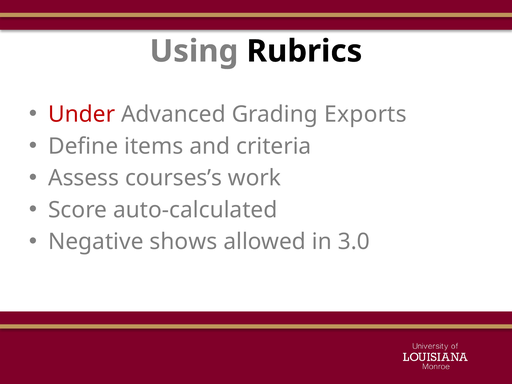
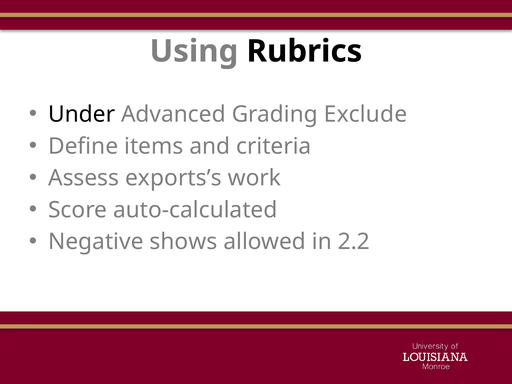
Under colour: red -> black (82, 114)
Exports: Exports -> Exclude (366, 114)
courses’s: courses’s -> exports’s (173, 178)
3.0: 3.0 -> 2.2 (354, 242)
